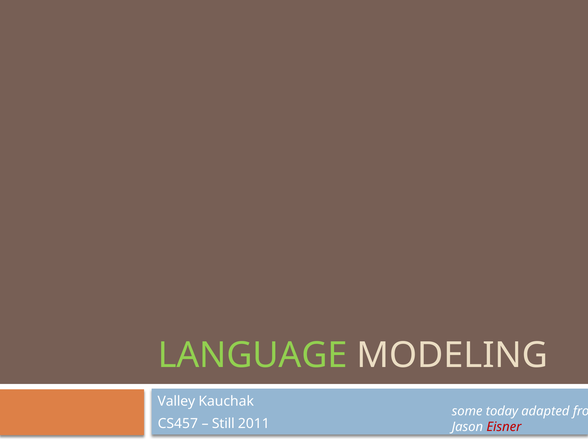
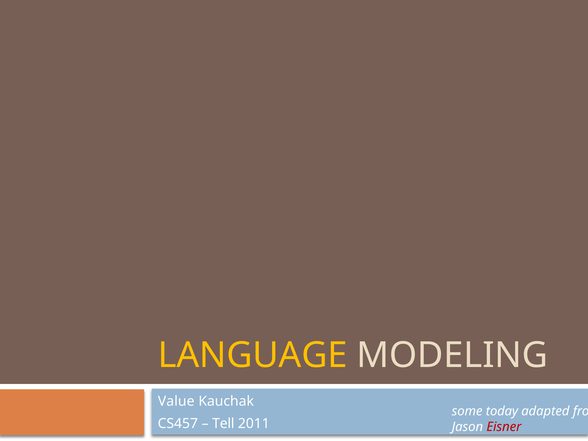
LANGUAGE colour: light green -> yellow (253, 355)
Valley: Valley -> Value (176, 401)
Still: Still -> Tell (223, 424)
